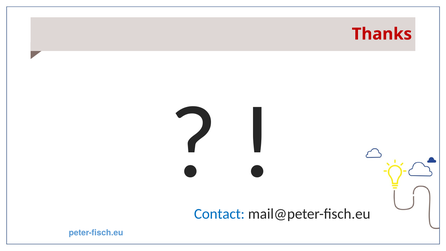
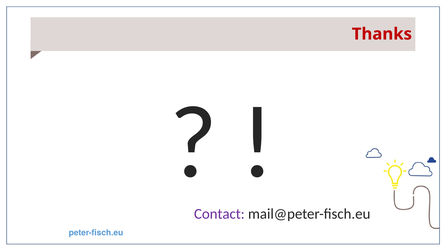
Contact colour: blue -> purple (219, 214)
